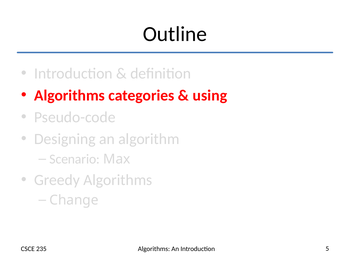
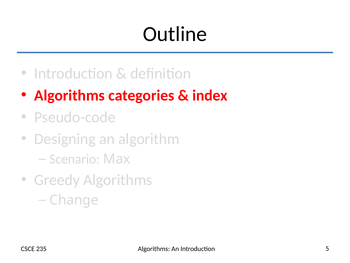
using: using -> index (210, 95)
